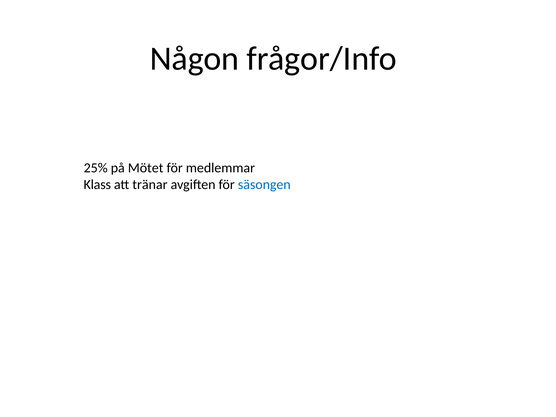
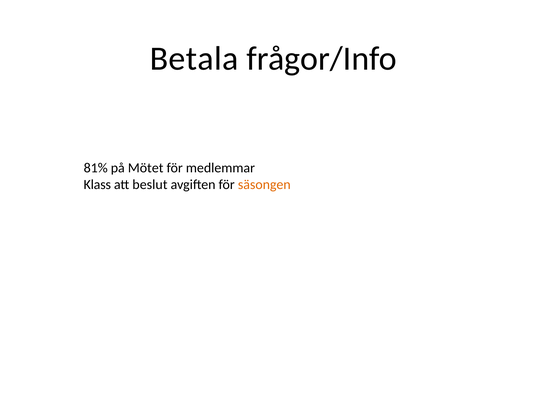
Någon: Någon -> Betala (194, 59)
25%: 25% -> 81% (96, 168)
tränar: tränar -> beslut (150, 185)
säsongen colour: blue -> orange (264, 185)
